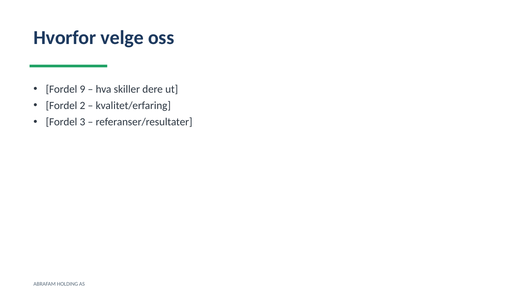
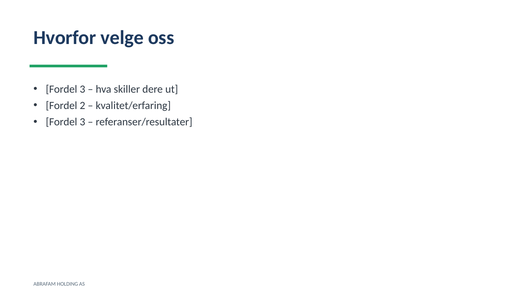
9: 9 -> 3 (82, 89)
